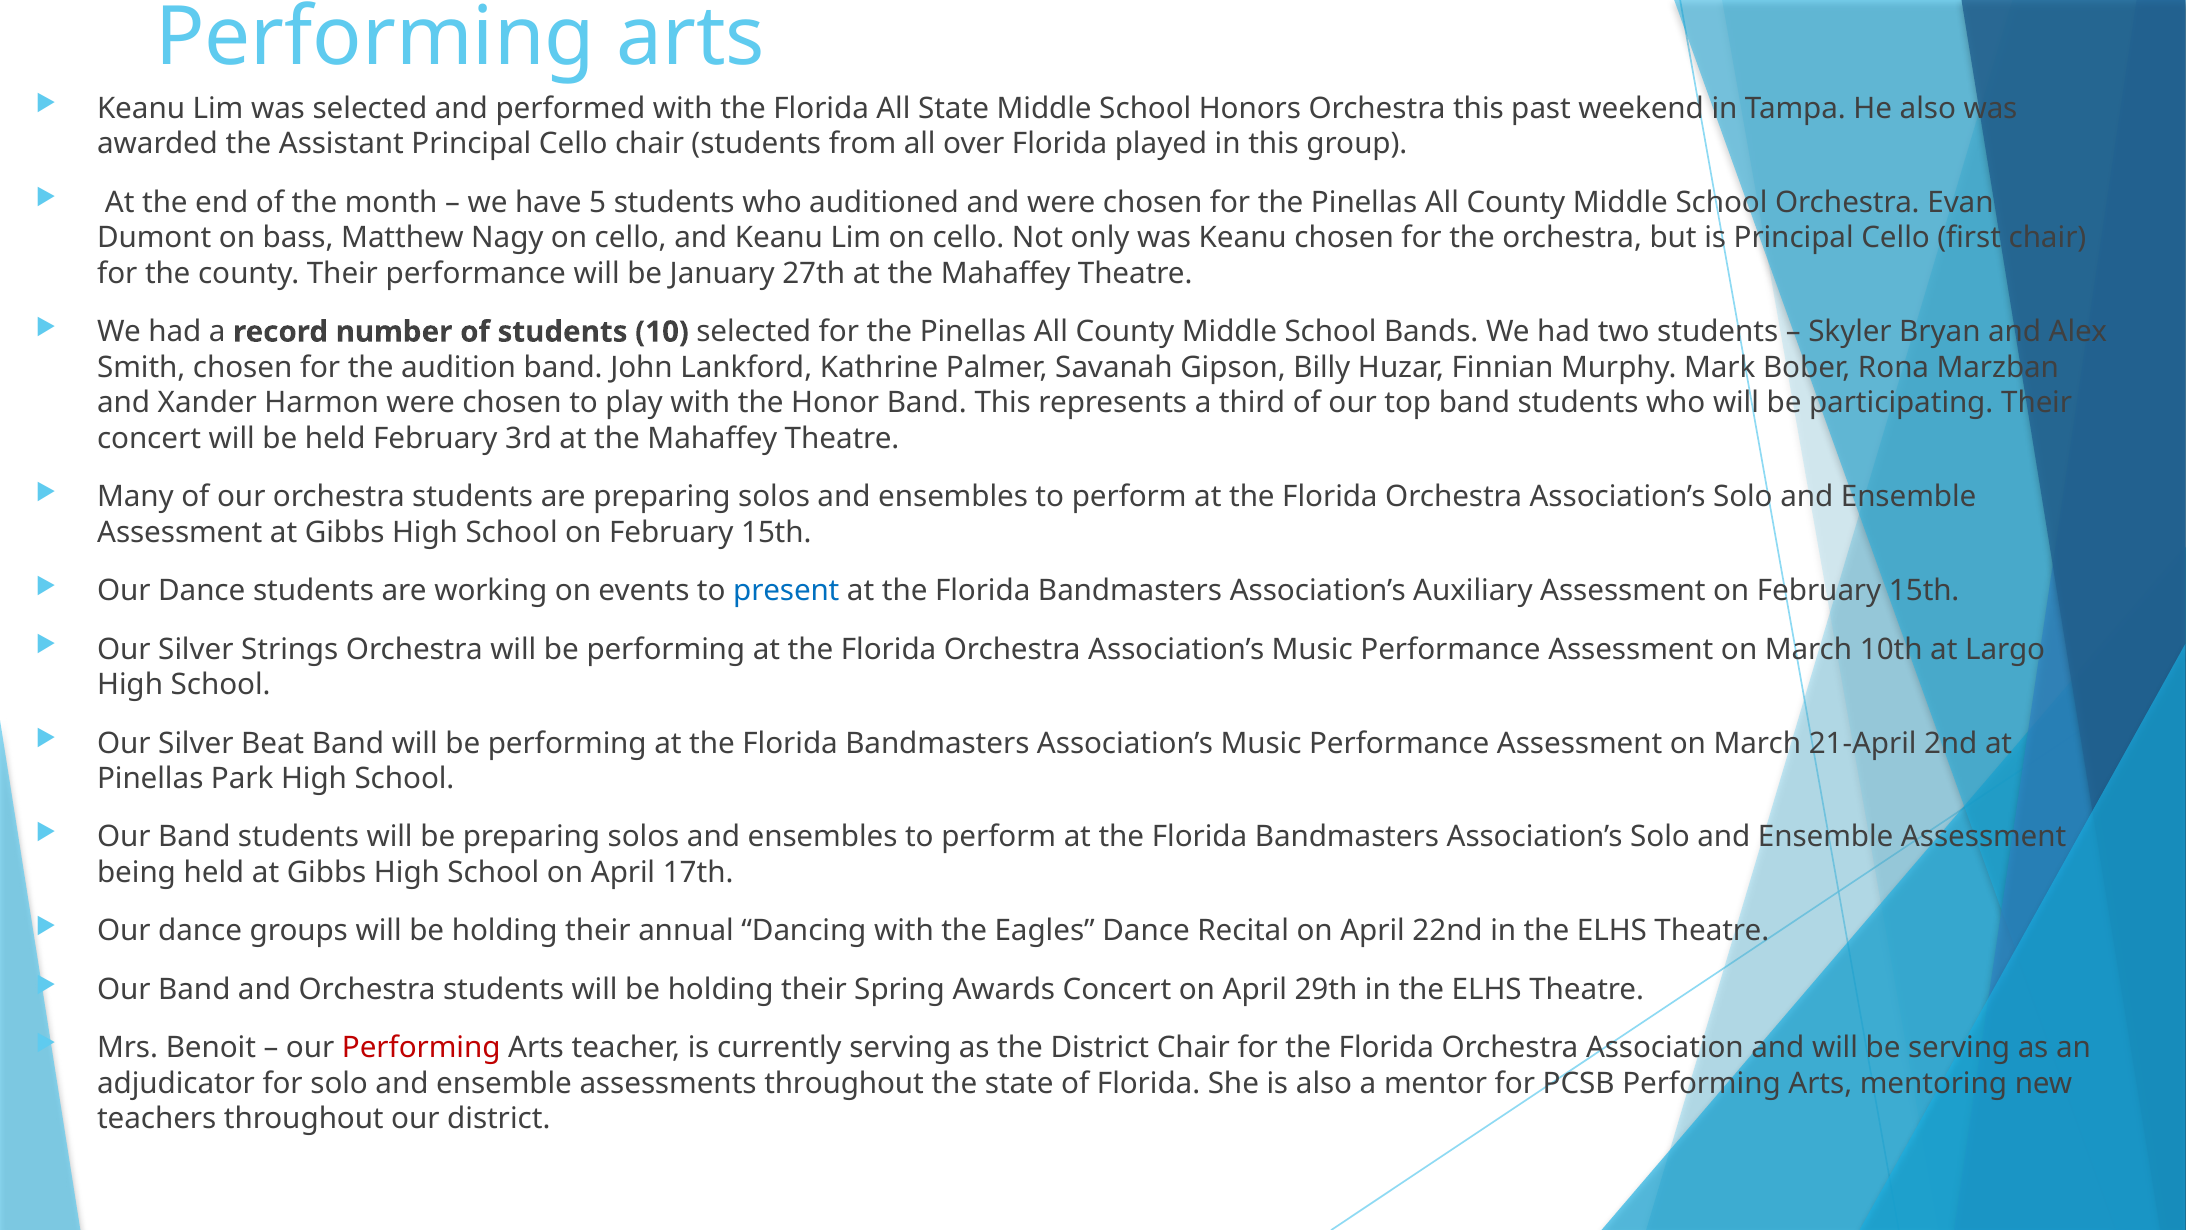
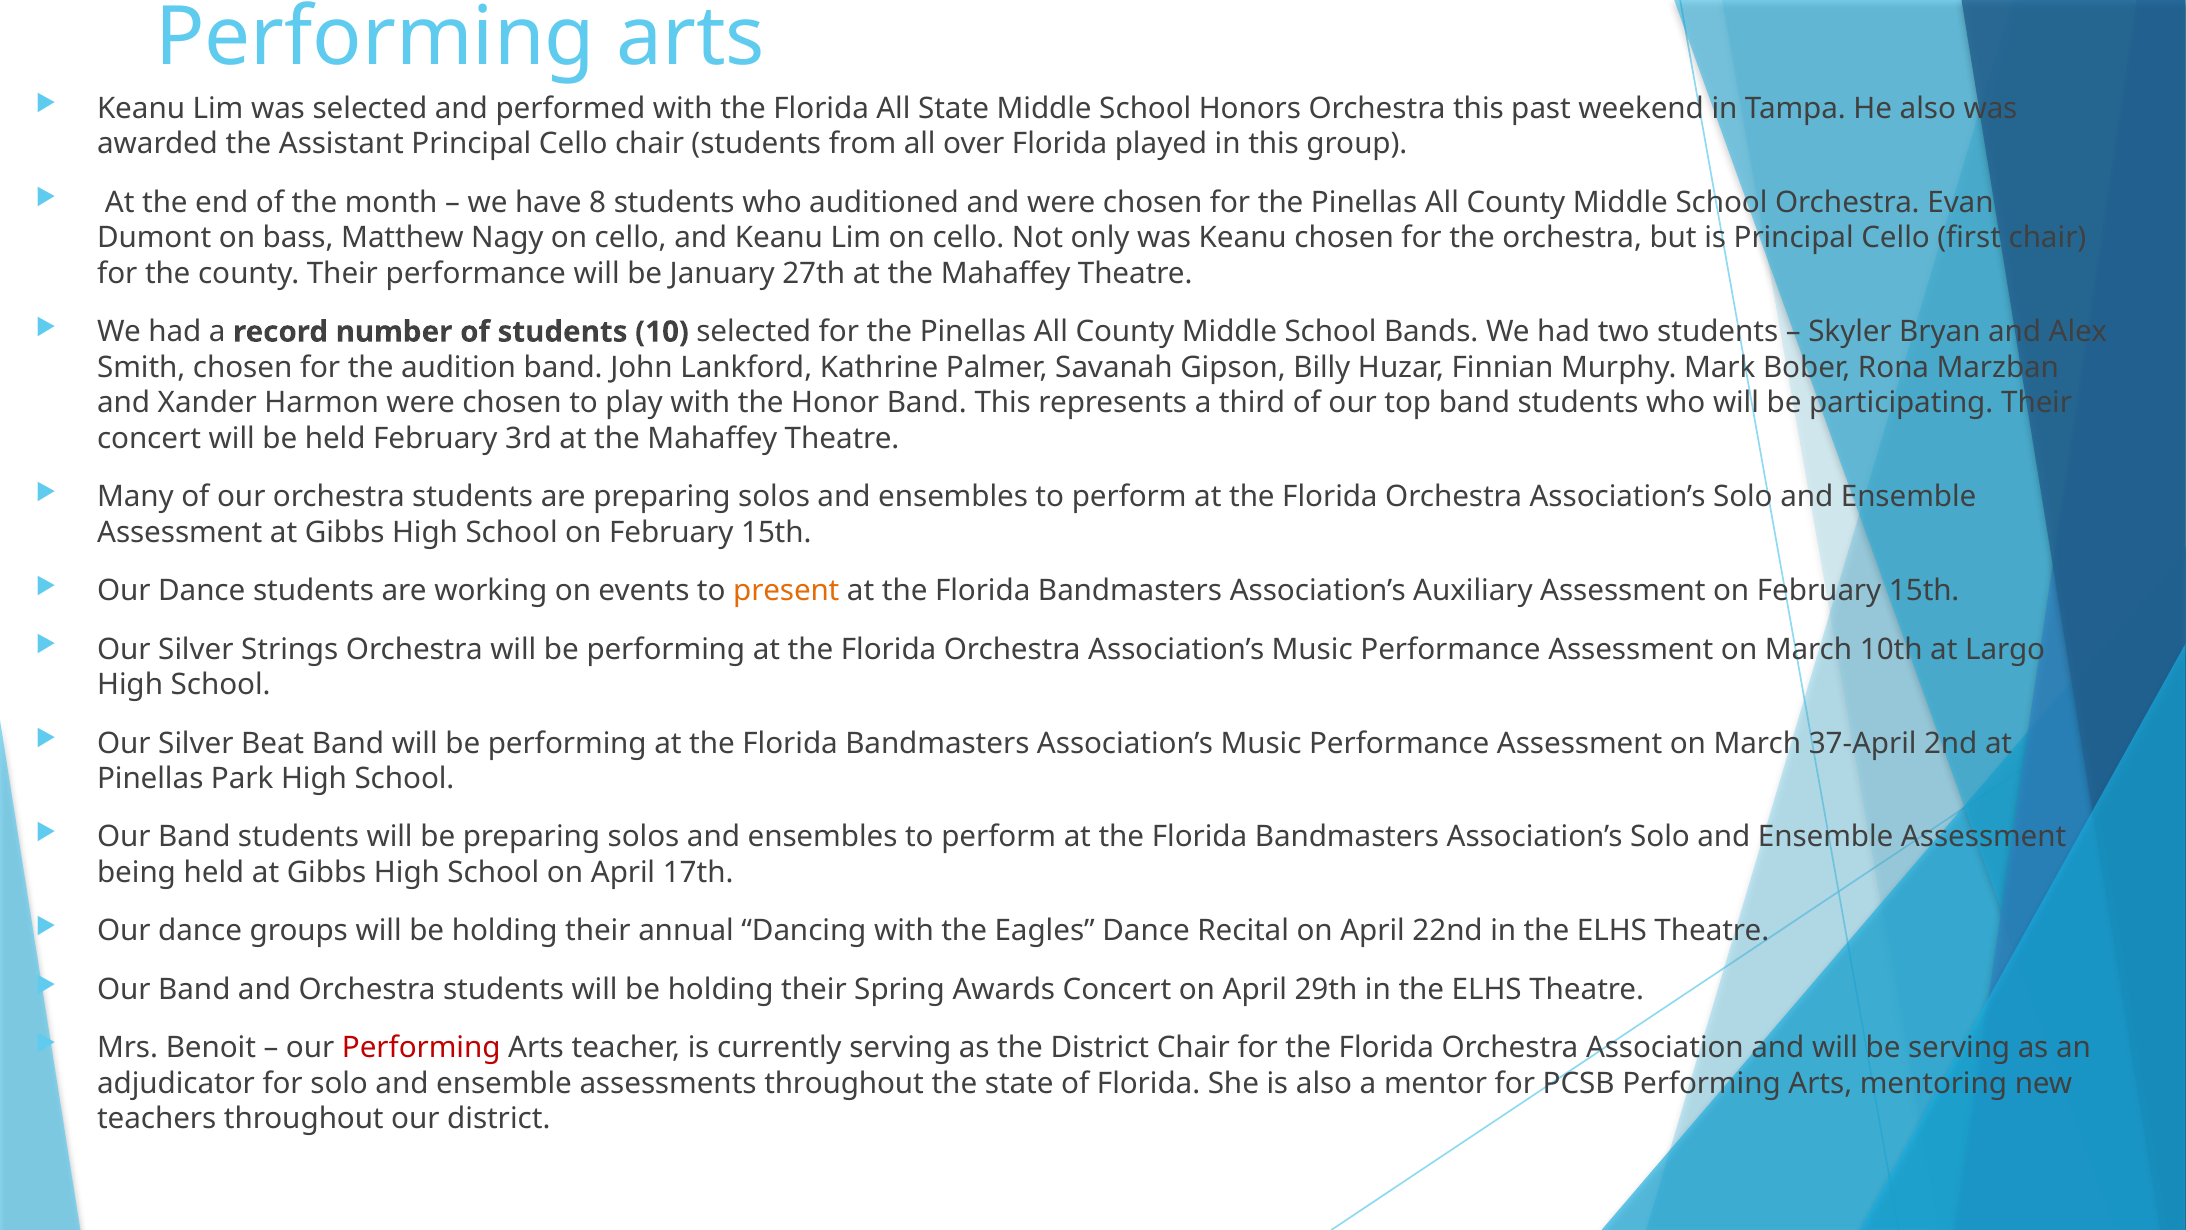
5: 5 -> 8 (598, 202)
present colour: blue -> orange (786, 591)
21-April: 21-April -> 37-April (1863, 743)
